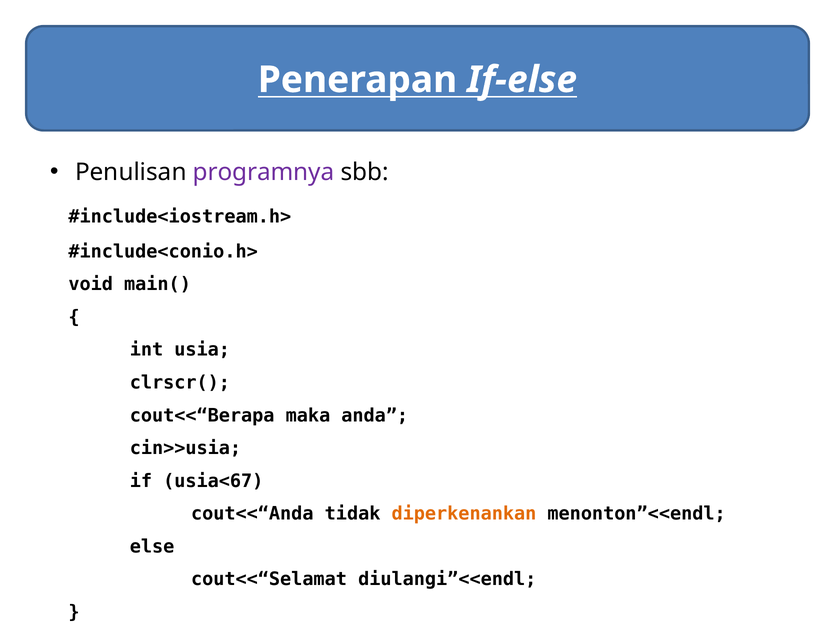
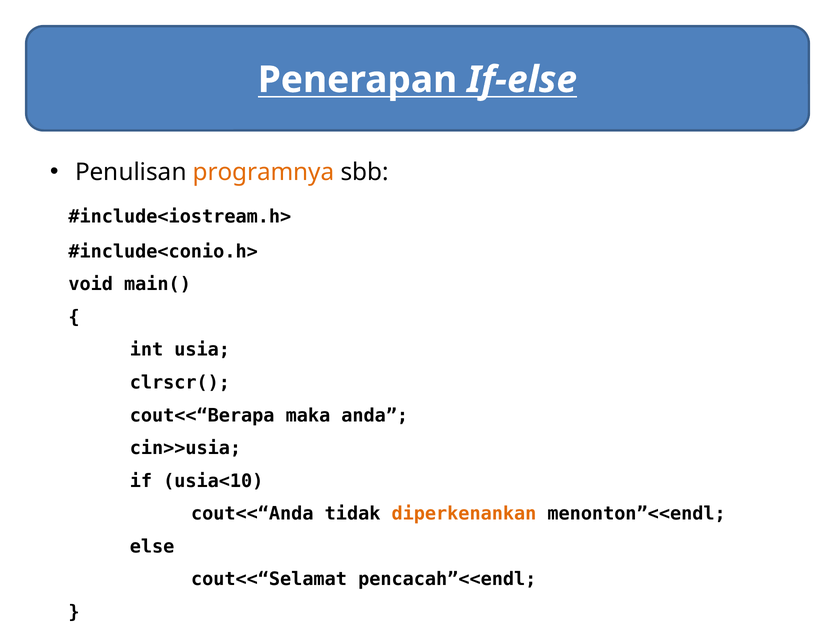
programnya colour: purple -> orange (264, 172)
usia<67: usia<67 -> usia<10 (213, 481)
diulangi”<<endl: diulangi”<<endl -> pencacah”<<endl (447, 579)
